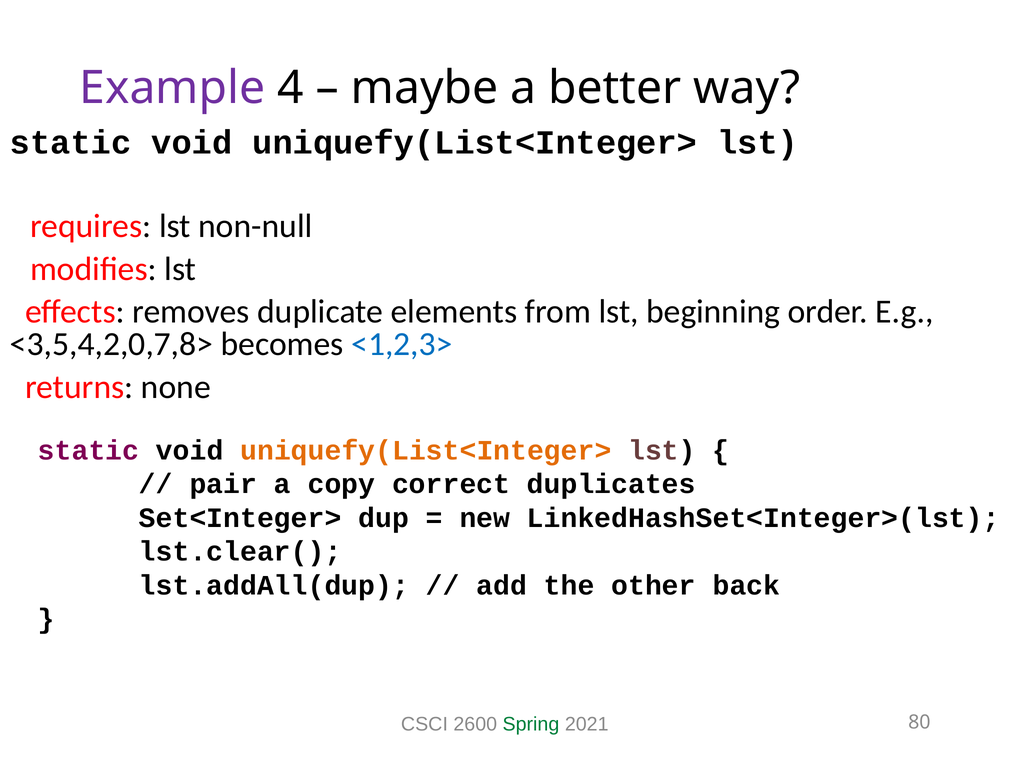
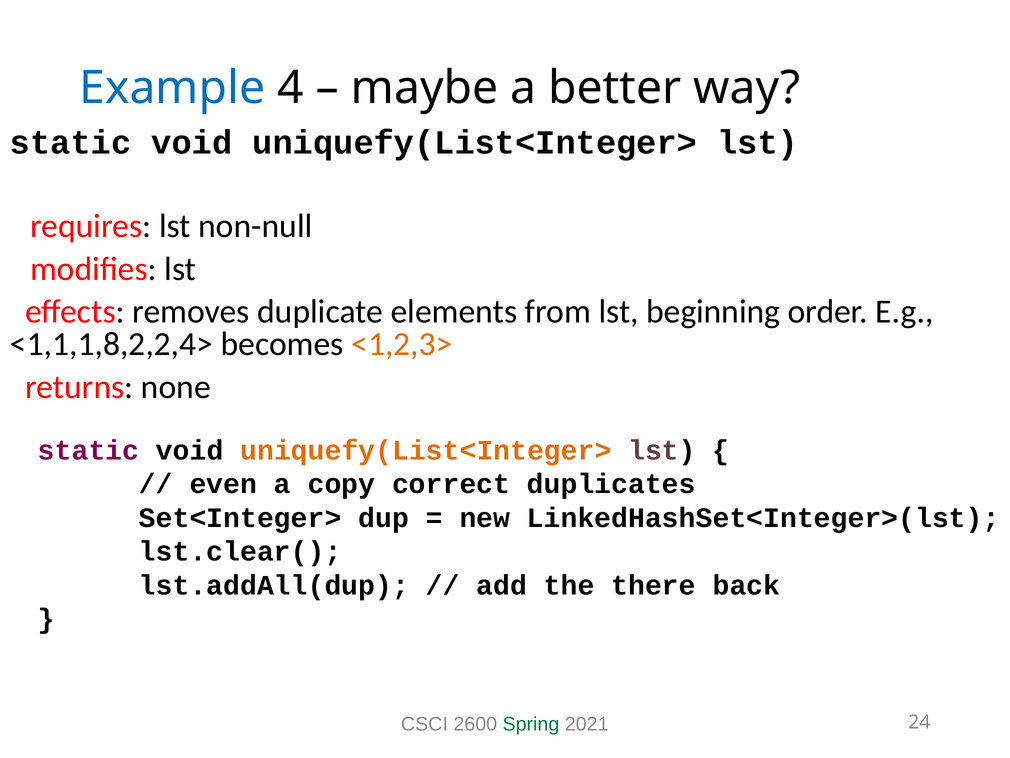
Example colour: purple -> blue (172, 88)
<3,5,4,2,0,7,8>: <3,5,4,2,0,7,8> -> <1,1,1,8,2,2,4> (112, 344)
<1,2,3> colour: blue -> orange (402, 344)
pair: pair -> even (223, 484)
other: other -> there (654, 585)
80: 80 -> 24 (919, 722)
